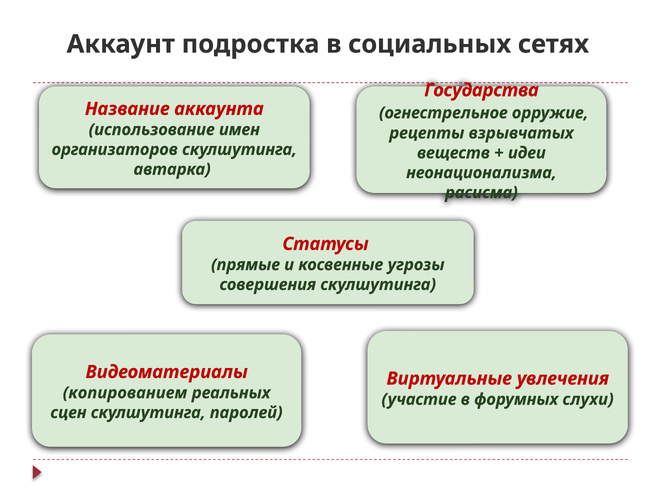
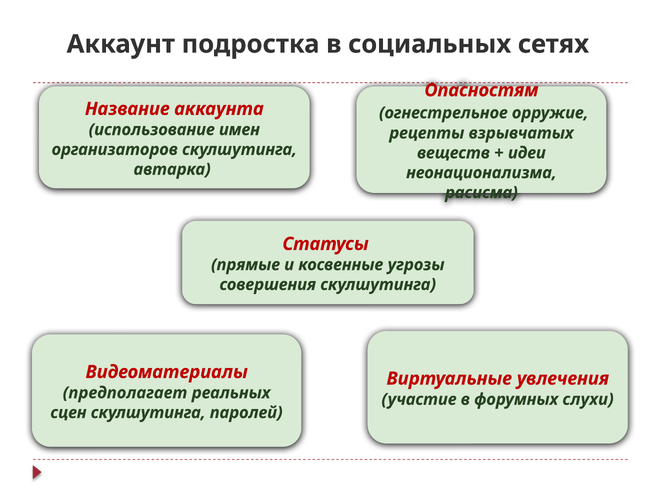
Государства: Государства -> Опасностям (481, 90)
копированием: копированием -> предполагает (125, 393)
